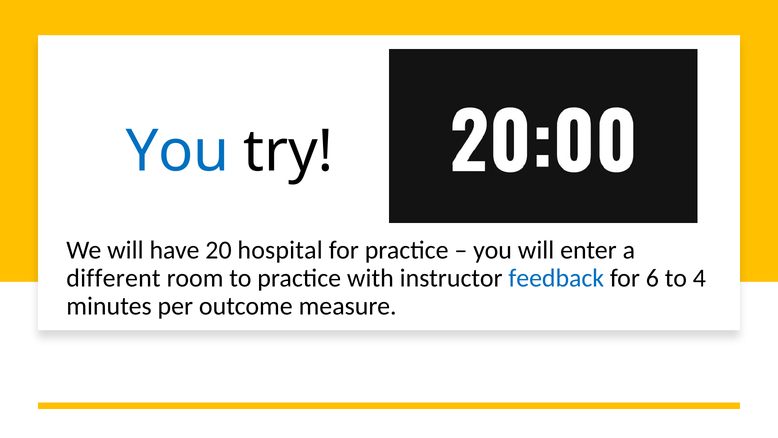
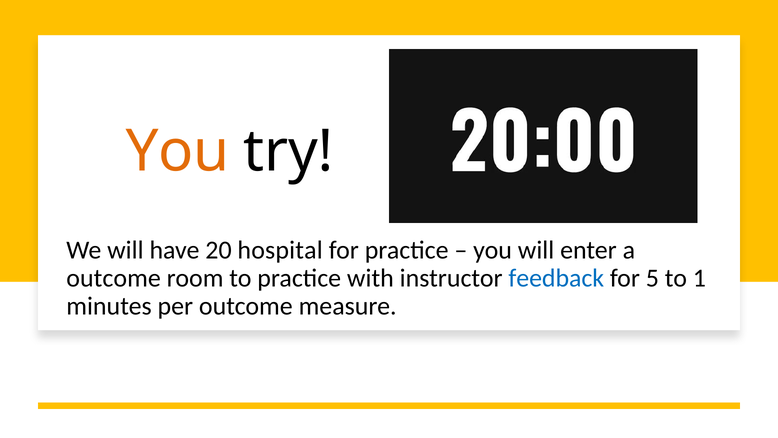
You colour: blue -> orange (178, 151)
different: different -> outcome (114, 278)
6: 6 -> 5 (652, 278)
4: 4 -> 1 (699, 278)
